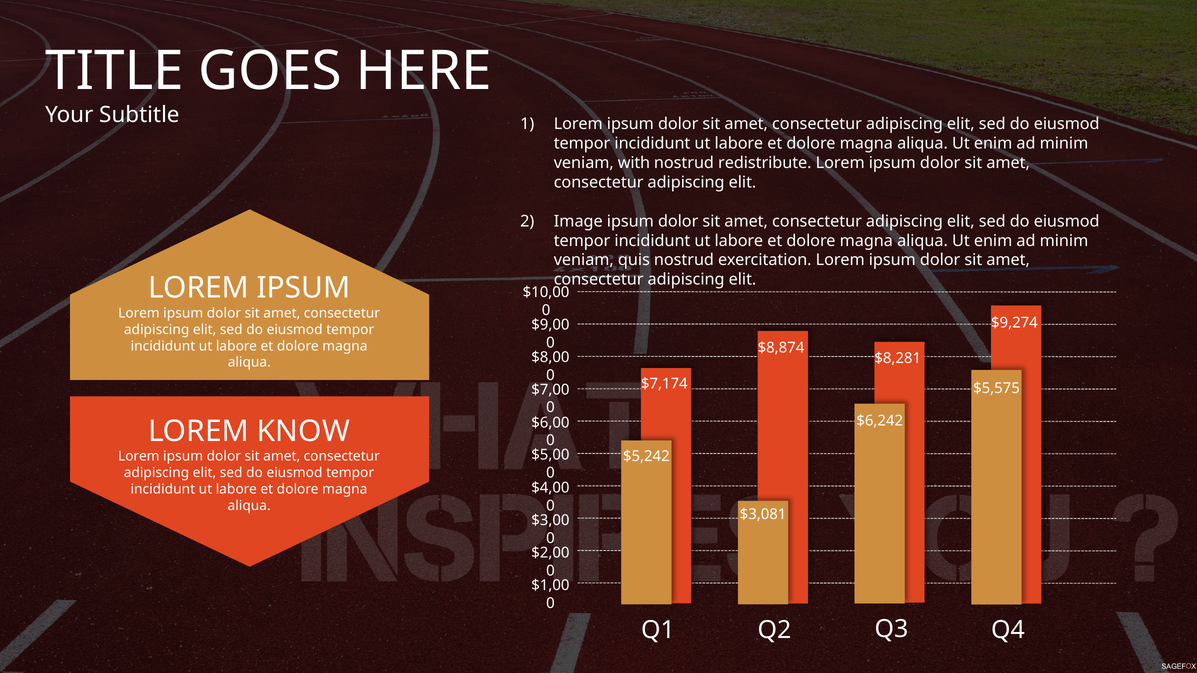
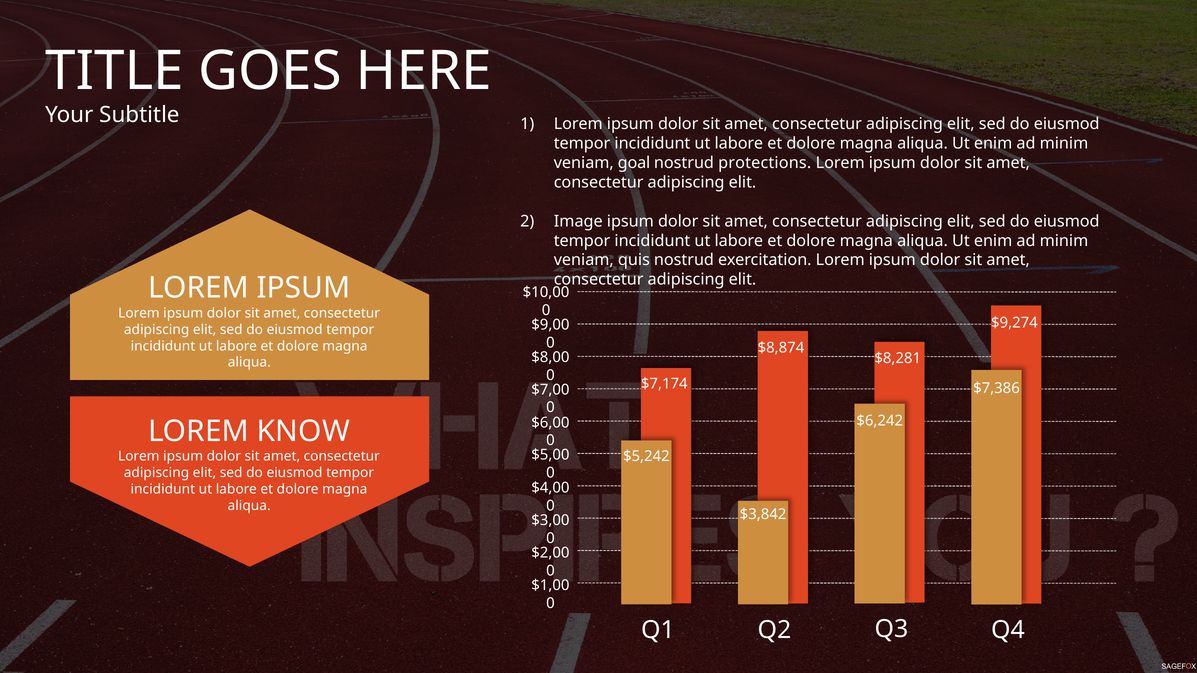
with: with -> goal (634, 163)
redistribute: redistribute -> protections (765, 163)
$5,575: $5,575 -> $7,386 (996, 388)
$3,081: $3,081 -> $3,842 (763, 515)
